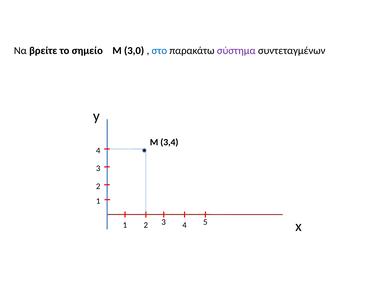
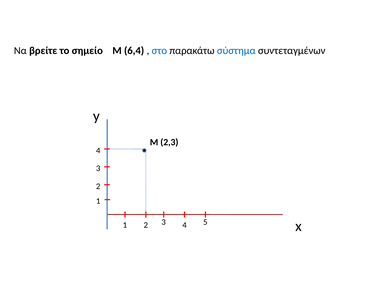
3,0: 3,0 -> 6,4 (134, 51)
σύστημα colour: purple -> blue (236, 51)
3,4: 3,4 -> 2,3 (169, 142)
